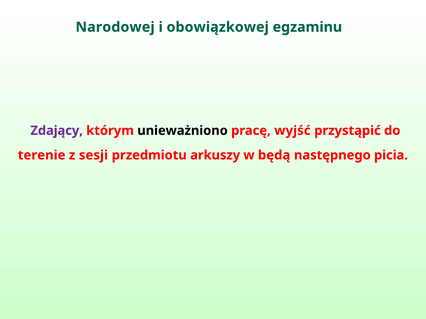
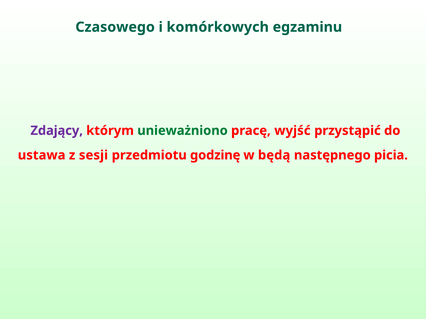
Narodowej: Narodowej -> Czasowego (115, 27)
obowiązkowej: obowiązkowej -> komórkowych (218, 27)
unieważniono colour: black -> green (183, 131)
terenie: terenie -> ustawa (42, 155)
arkuszy: arkuszy -> godzinę (215, 155)
